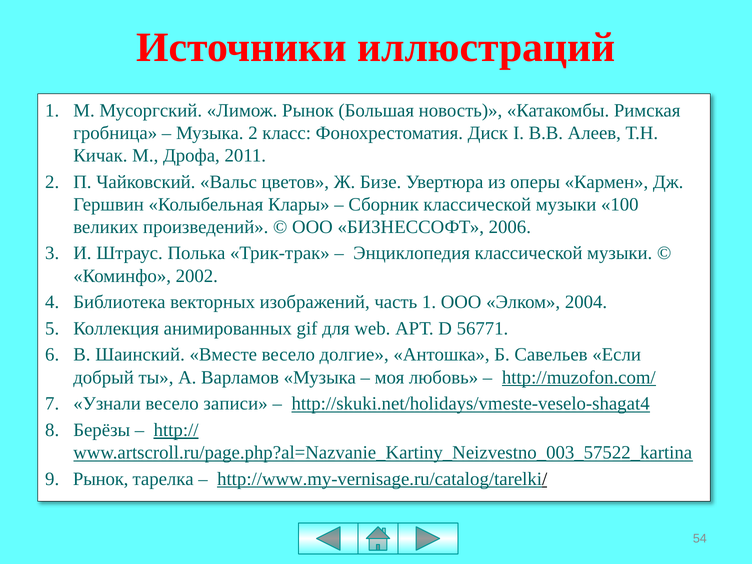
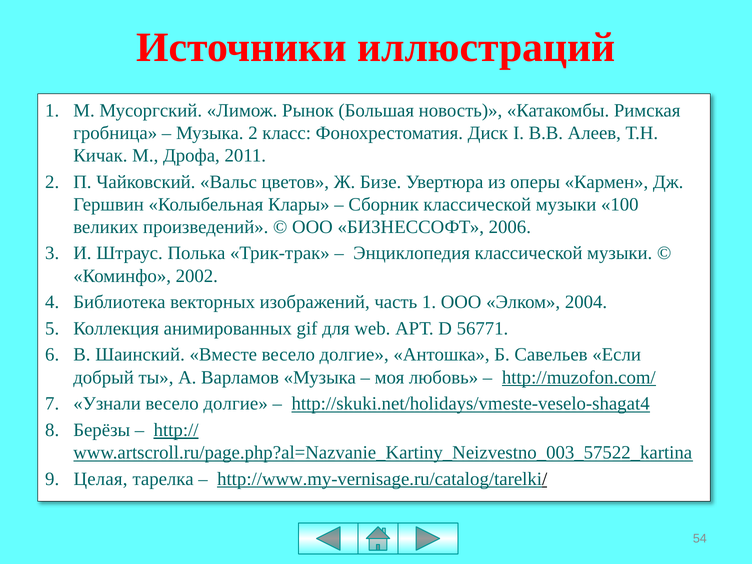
записи: записи -> долгие (236, 404)
Рынок: Рынок -> Целая (101, 479)
